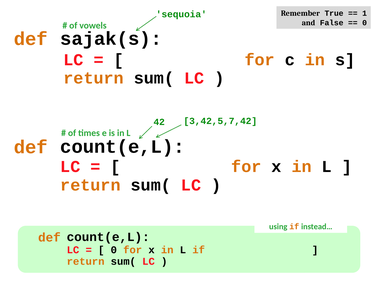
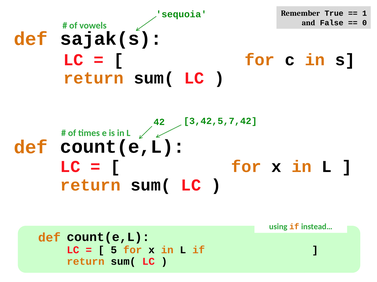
0: 0 -> 5 (114, 251)
